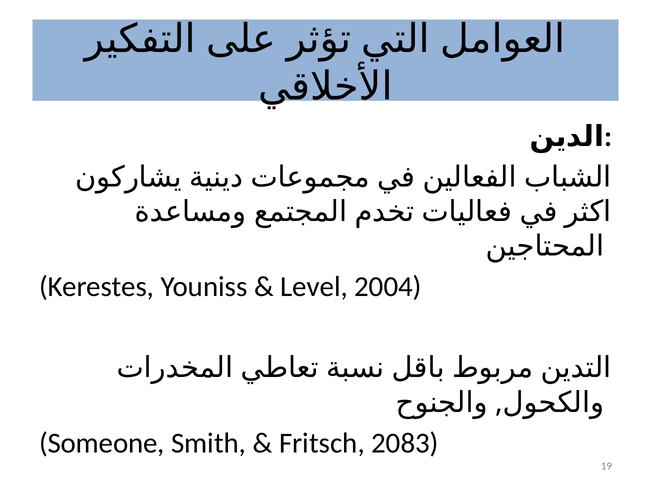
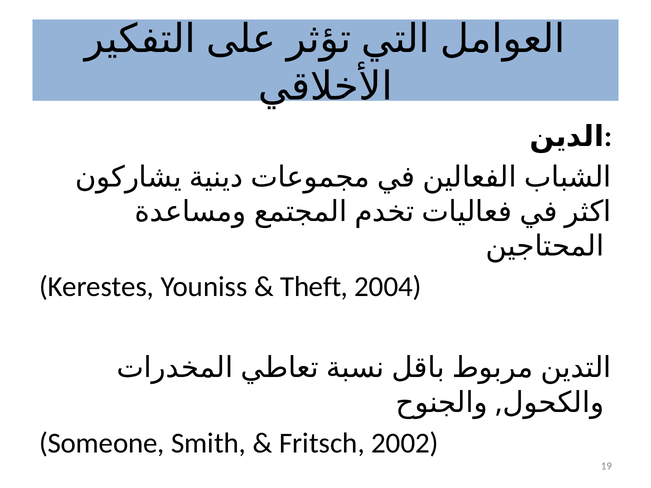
Level: Level -> Theft (314, 287)
2083: 2083 -> 2002 (405, 443)
